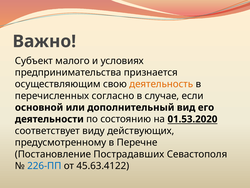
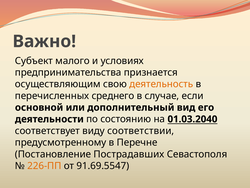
согласно: согласно -> среднего (113, 96)
01.53.2020: 01.53.2020 -> 01.03.2040 (192, 119)
действующих: действующих -> соответствии (141, 131)
226-ПП colour: blue -> orange (44, 165)
45.63.4122: 45.63.4122 -> 91.69.5547 (103, 165)
